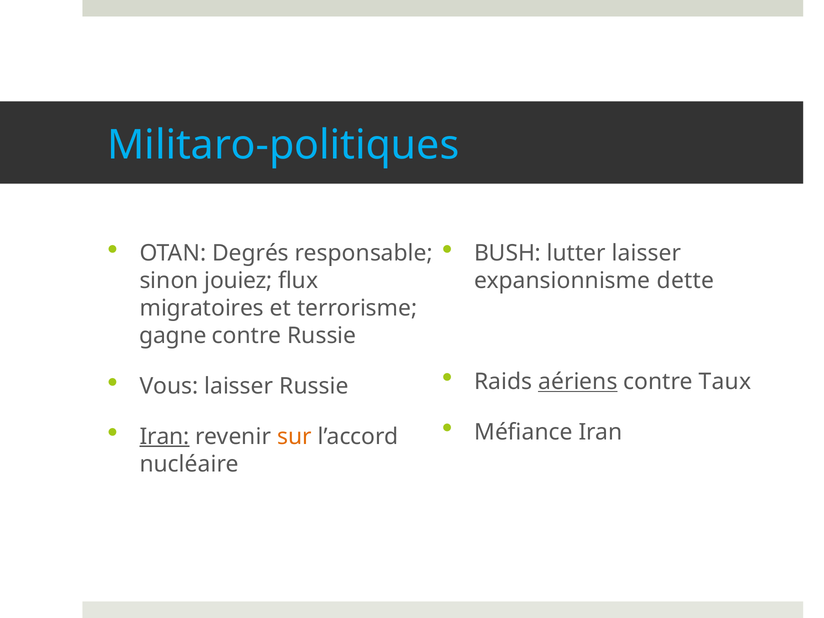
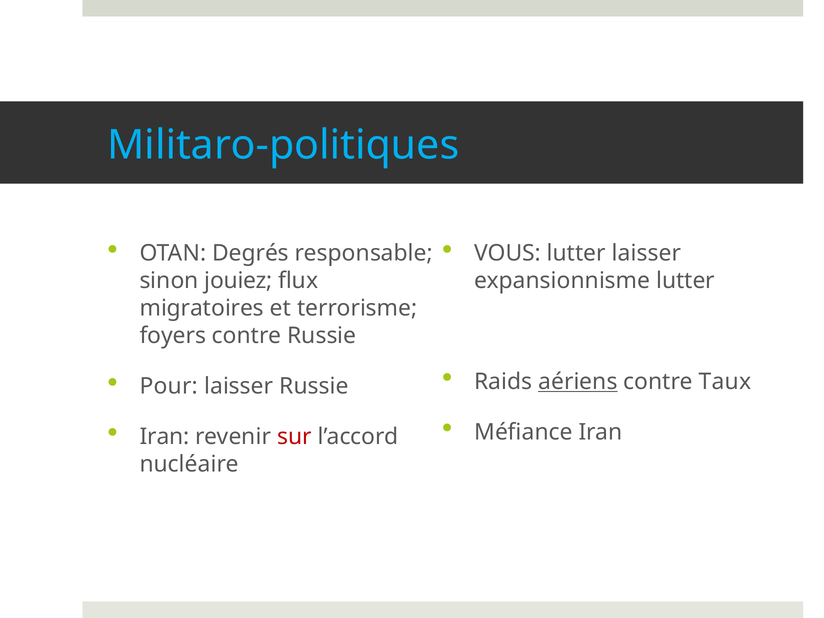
BUSH: BUSH -> VOUS (508, 253)
expansionnisme dette: dette -> lutter (686, 281)
gagne: gagne -> foyers (173, 336)
Vous: Vous -> Pour (169, 386)
Iran underline: present -> none (165, 437)
sur colour: orange -> red (294, 437)
